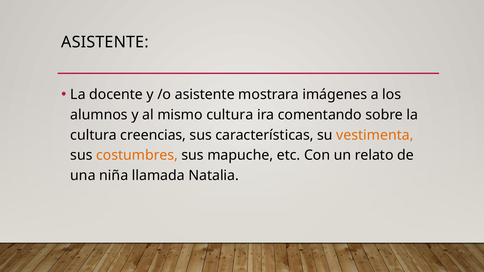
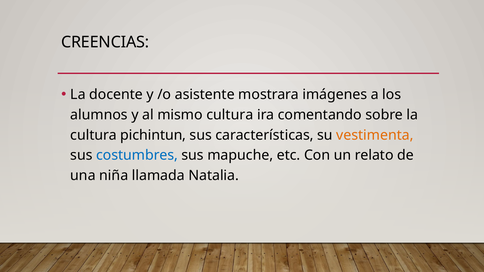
ASISTENTE: ASISTENTE -> CREENCIAS (105, 42)
creencias: creencias -> pichintun (153, 135)
costumbres colour: orange -> blue (137, 155)
